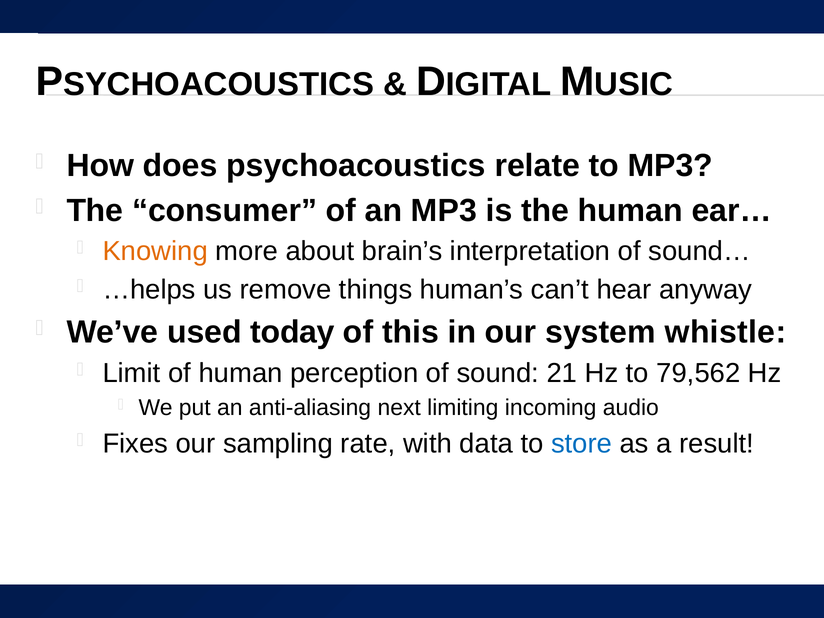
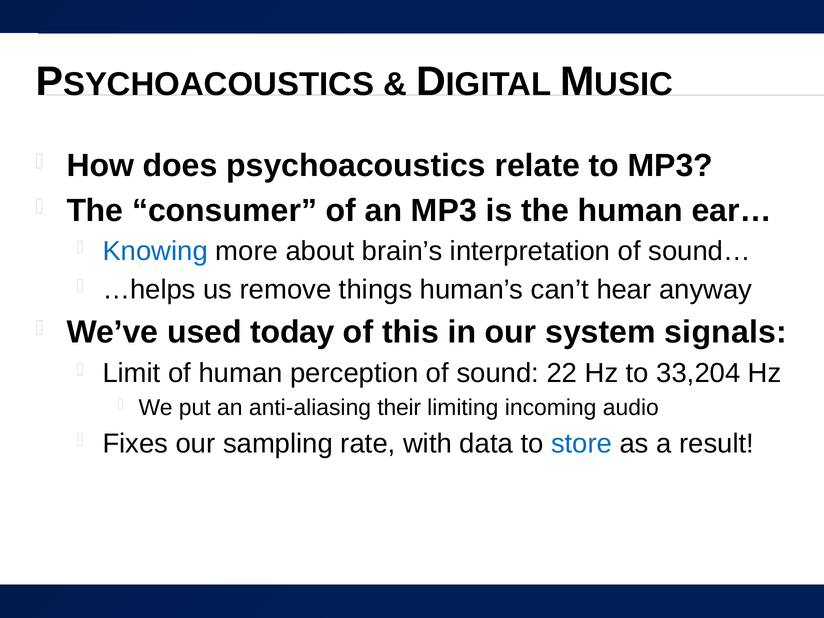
Knowing colour: orange -> blue (155, 251)
whistle: whistle -> signals (726, 332)
21: 21 -> 22 (562, 373)
79,562: 79,562 -> 33,204 (698, 373)
next: next -> their (399, 408)
